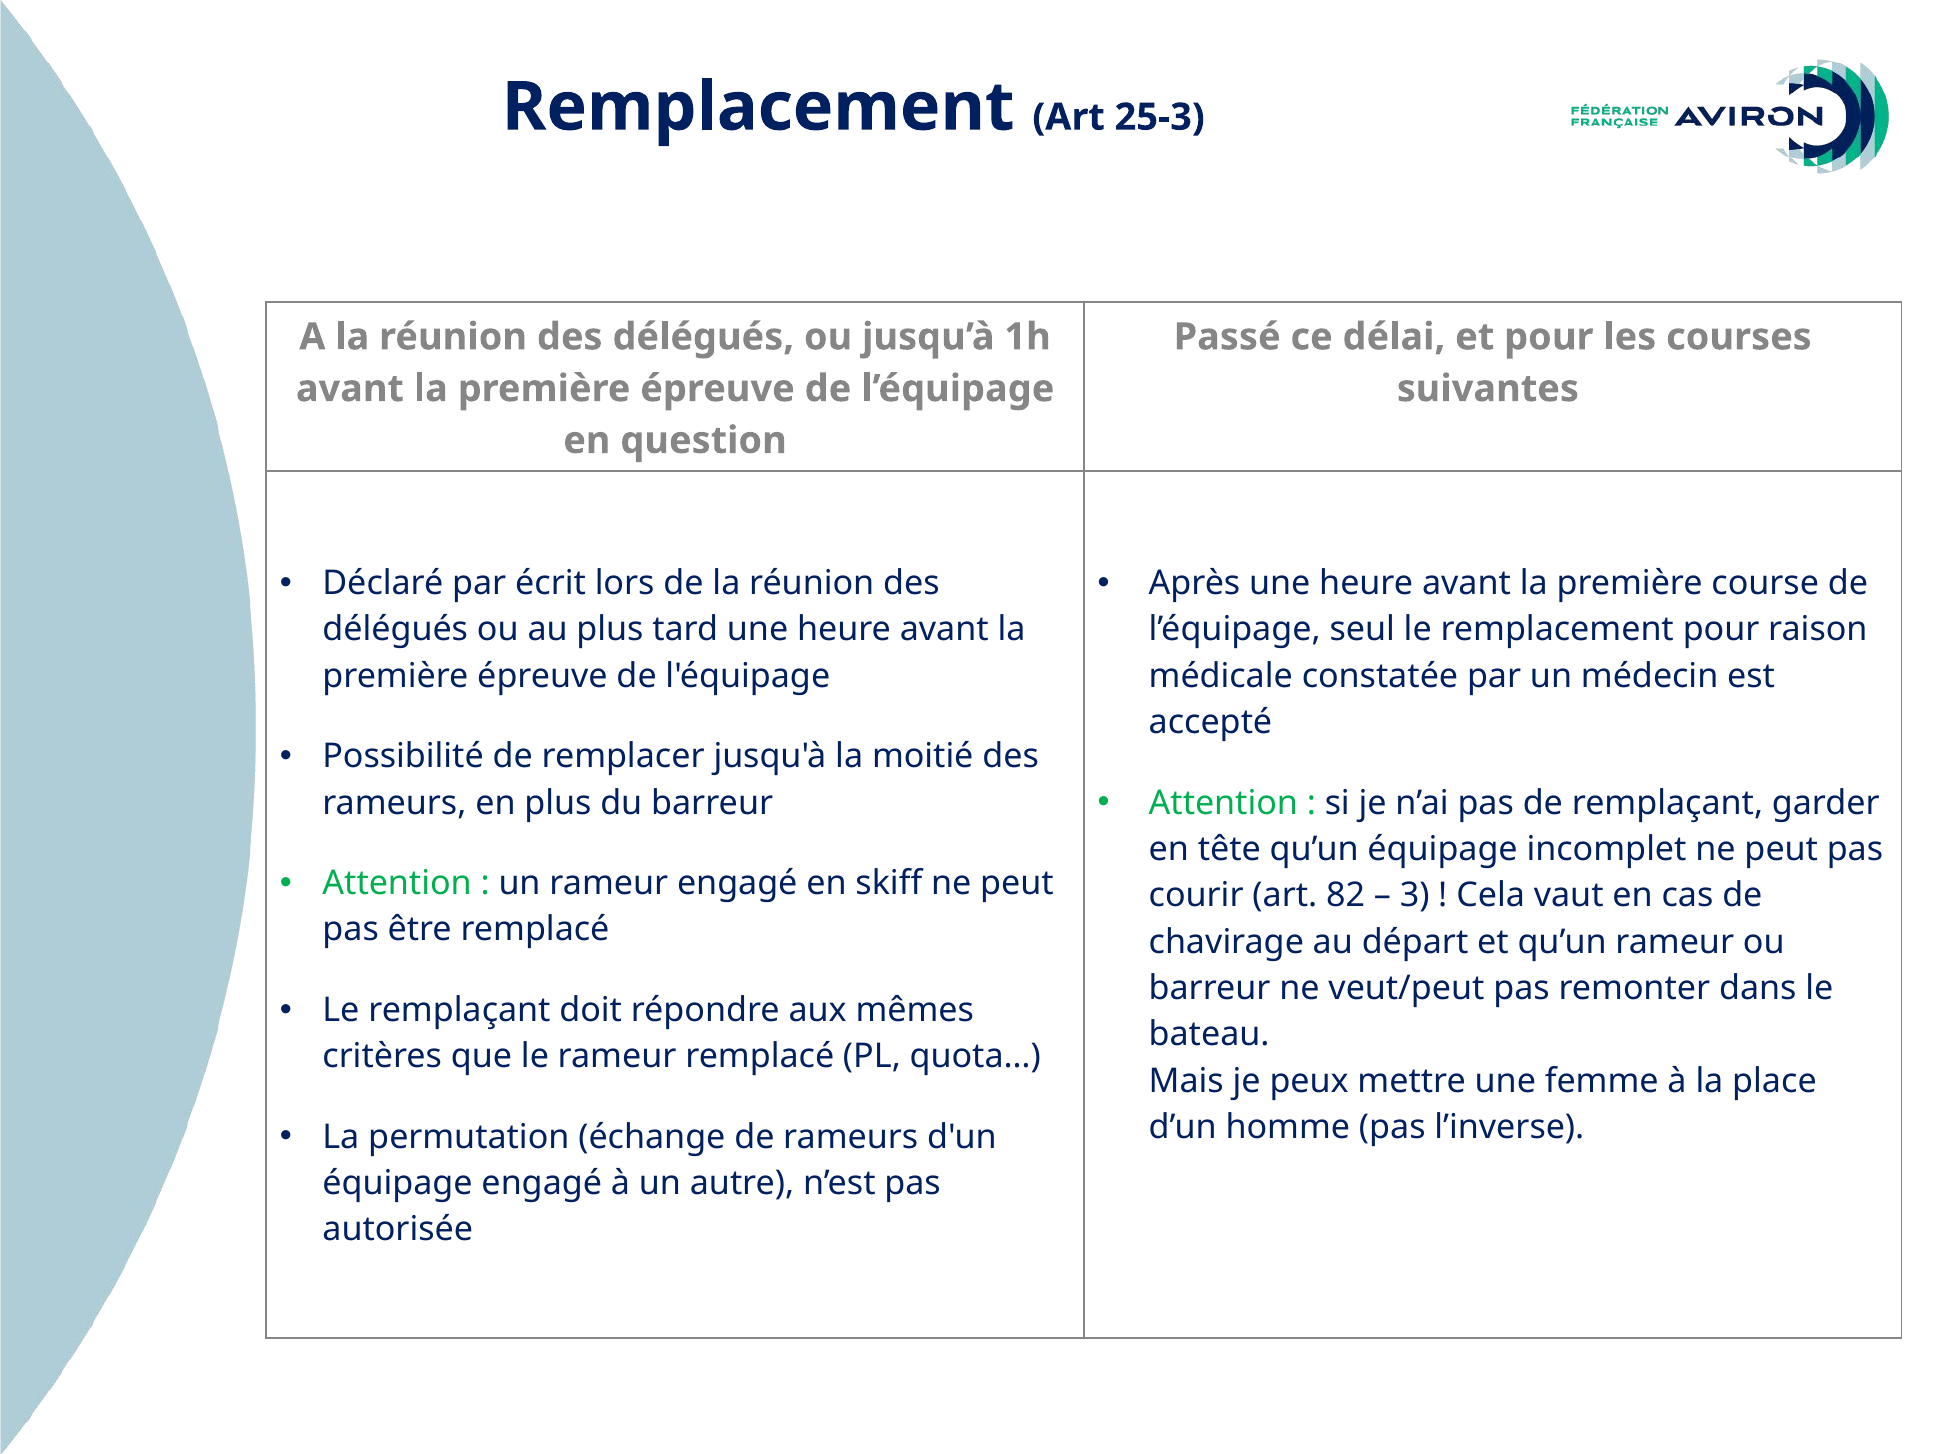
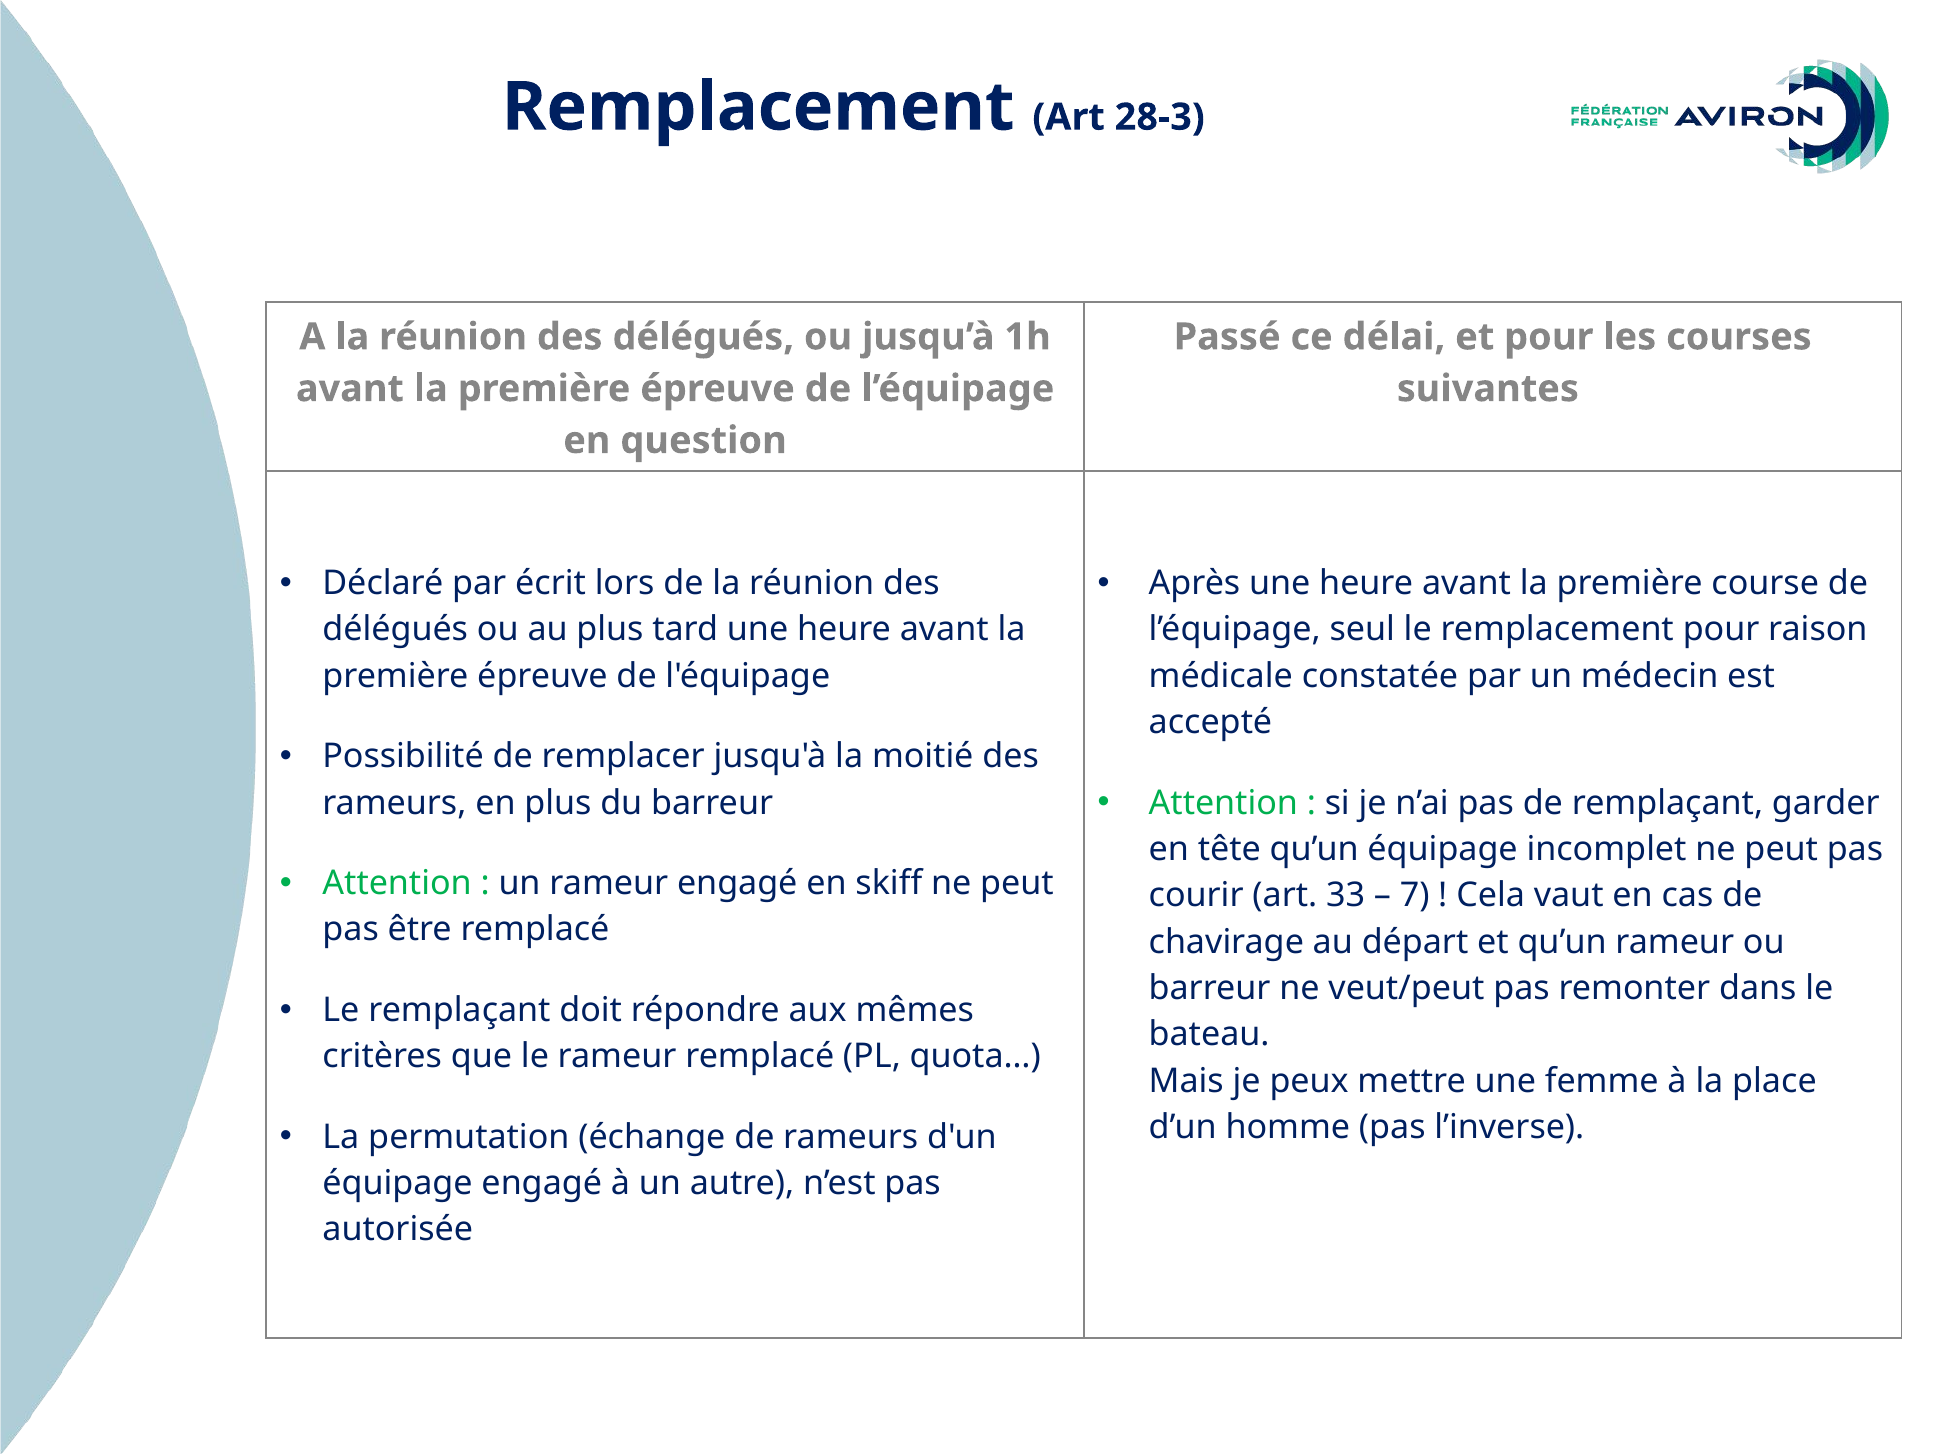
25-3: 25-3 -> 28-3 (1160, 117)
82: 82 -> 33 (1346, 896)
3: 3 -> 7 (1415, 896)
